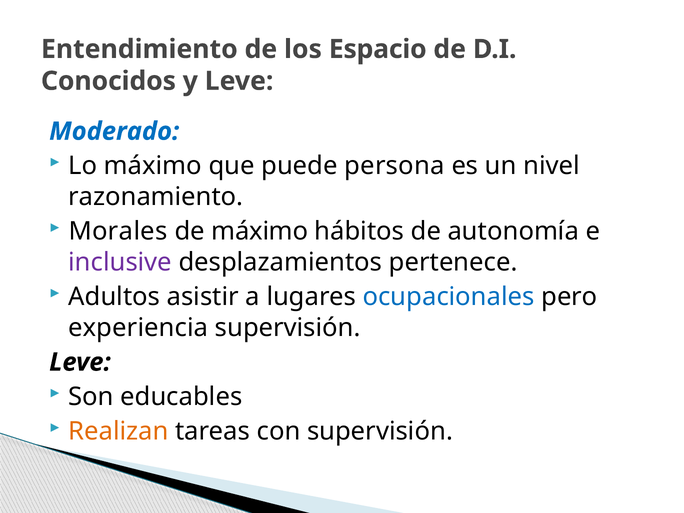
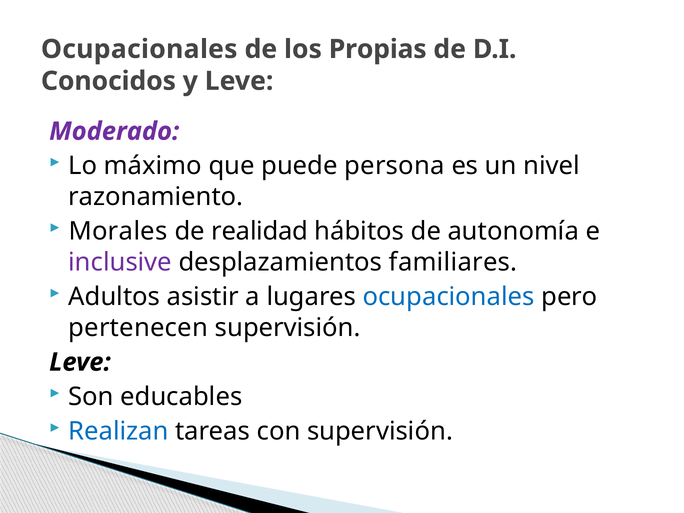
Entendimiento: Entendimiento -> Ocupacionales (139, 49)
Espacio: Espacio -> Propias (378, 49)
Moderado colour: blue -> purple (114, 131)
de máximo: máximo -> realidad (260, 231)
pertenece: pertenece -> familiares (453, 262)
experiencia: experiencia -> pertenecen (138, 328)
Realizan colour: orange -> blue (118, 431)
